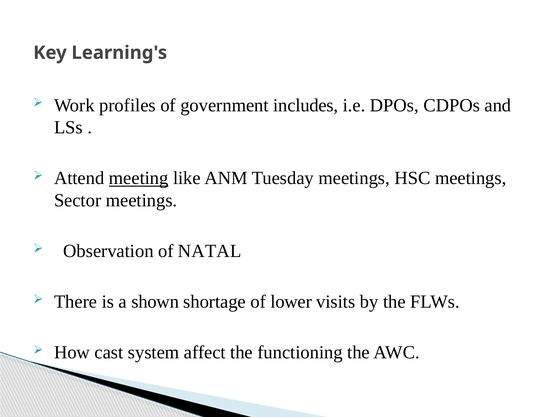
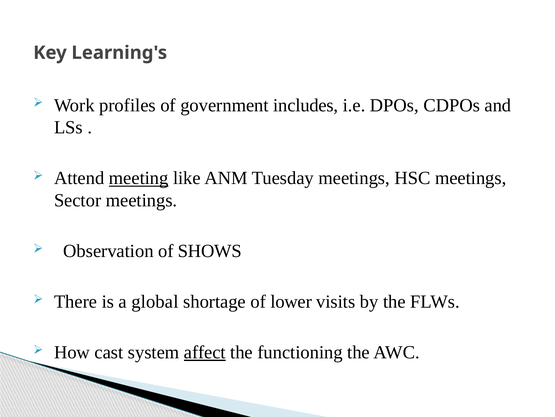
NATAL: NATAL -> SHOWS (210, 251)
shown: shown -> global (155, 301)
affect underline: none -> present (205, 352)
